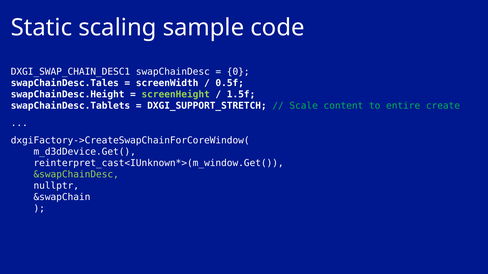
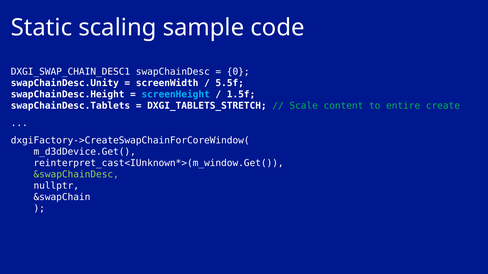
swapChainDesc.Tales: swapChainDesc.Tales -> swapChainDesc.Unity (65, 83)
0.5f: 0.5f -> 5.5f (230, 83)
screenHeight colour: light green -> light blue (176, 95)
DXGI_SUPPORT_STRETCH: DXGI_SUPPORT_STRETCH -> DXGI_TABLETS_STRETCH (207, 106)
